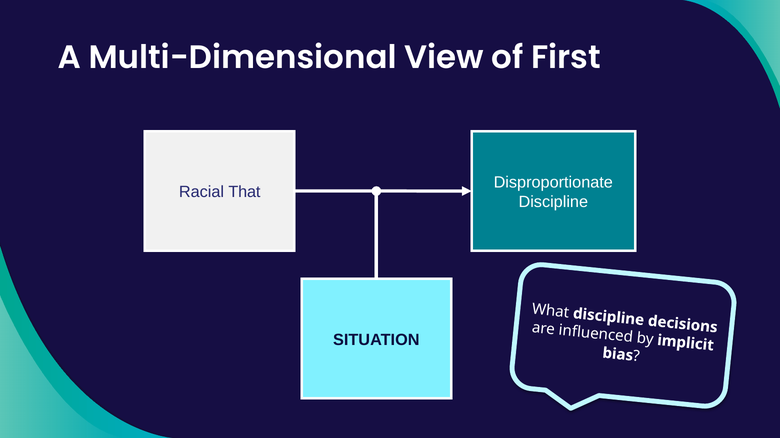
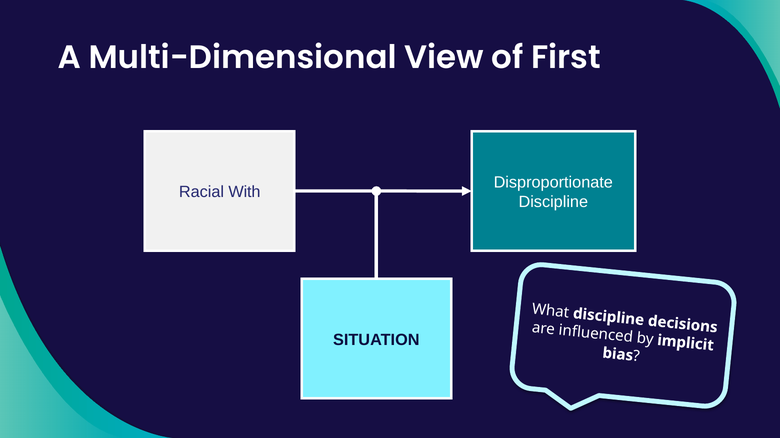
That: That -> With (244, 192)
